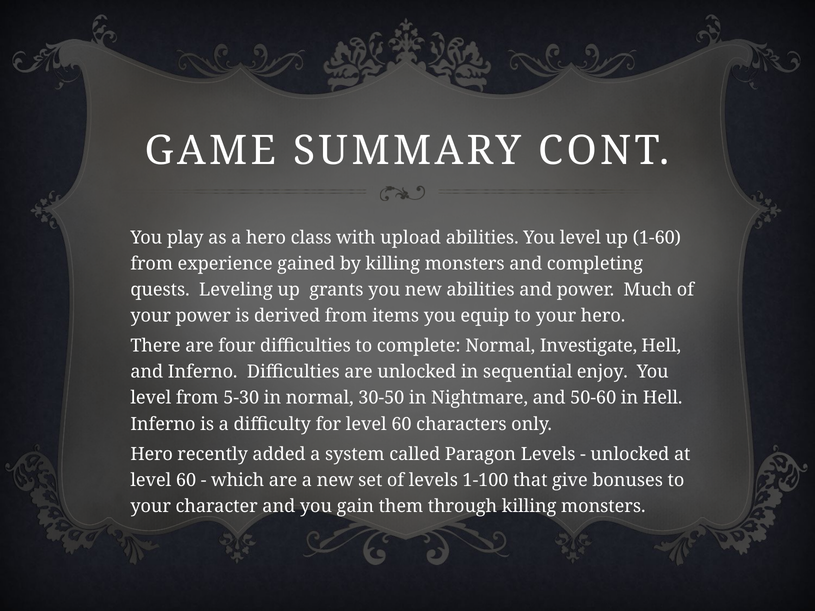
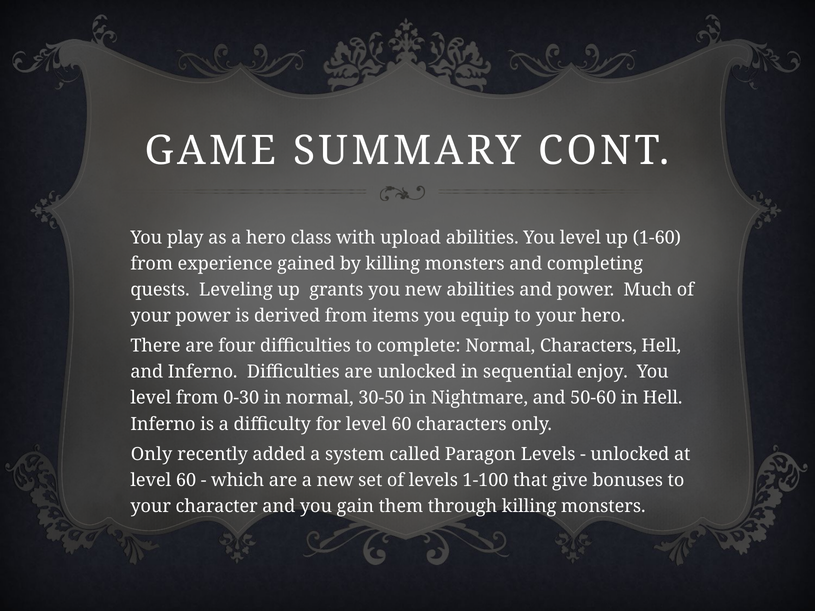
Normal Investigate: Investigate -> Characters (588, 346)
5-30: 5-30 -> 0-30 (241, 398)
Hero: Hero -> Only (152, 454)
